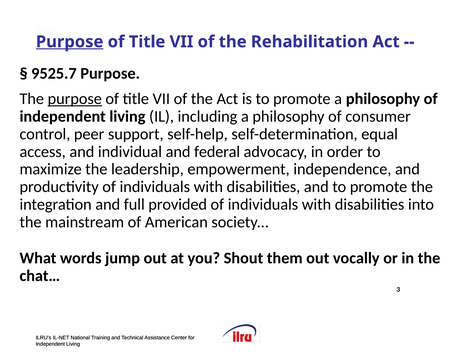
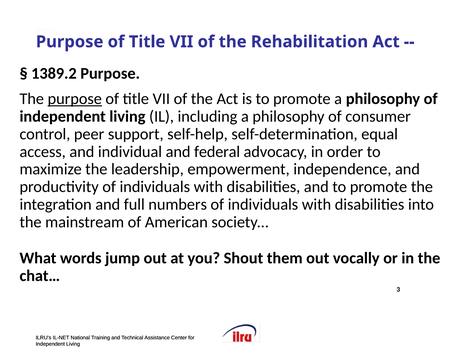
Purpose underline: present -> none (70, 42)
9525.7: 9525.7 -> 1389.2 (54, 74)
provided: provided -> numbers (178, 204)
